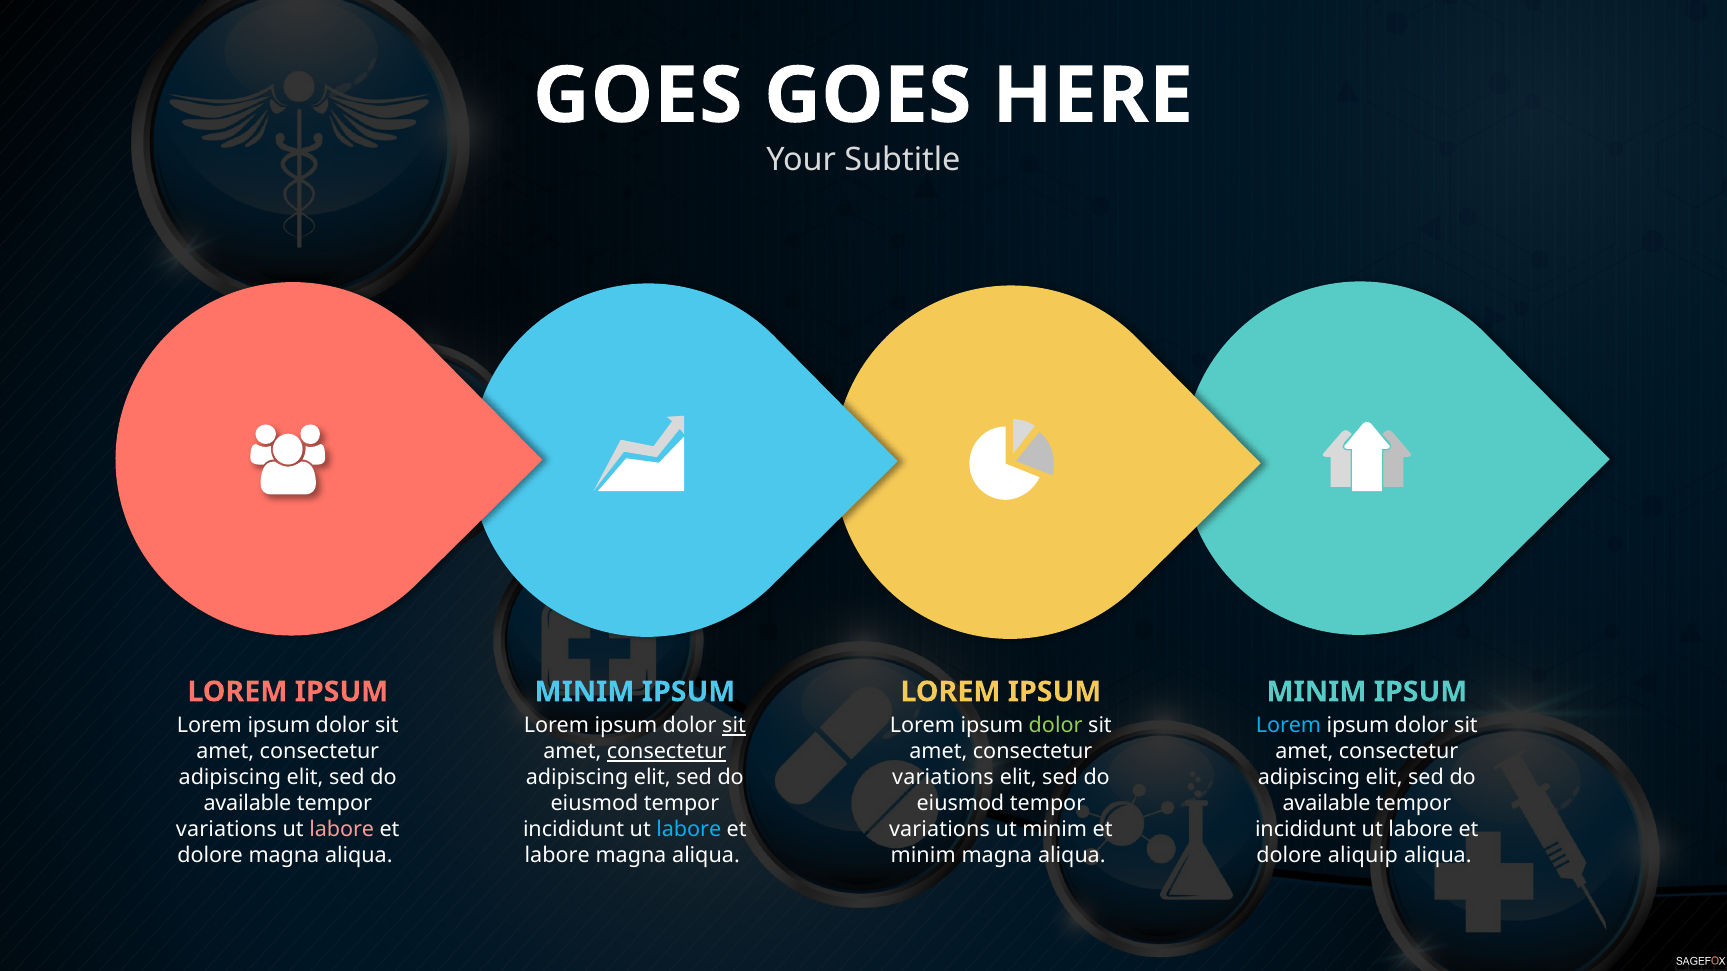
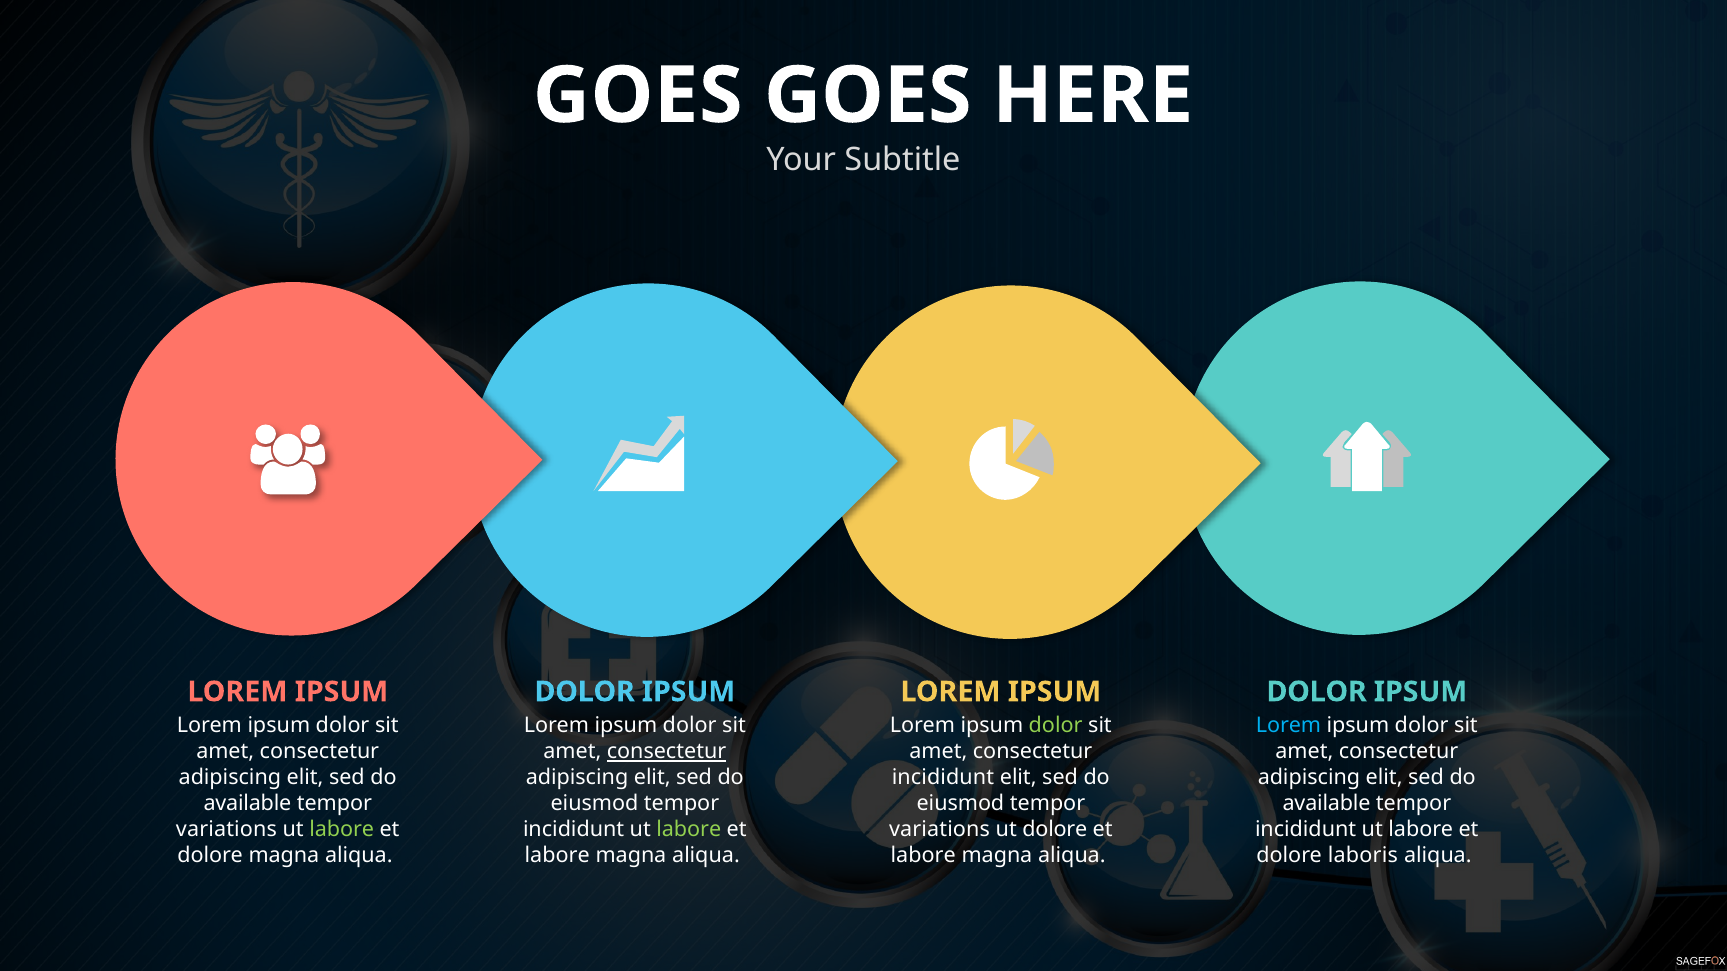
MINIM: MINIM -> DOLOR (585, 692)
MINIM: MINIM -> DOLOR (1317, 692)
sit underline: present -> none (734, 726)
variations: variations -> incididunt (943, 778)
labore colour: pink -> light green (342, 830)
labore colour: light blue -> light green (689, 830)
ut minim: minim -> dolore (1055, 830)
minim: minim -> labore (923, 856)
aliquip: aliquip -> laboris (1363, 856)
